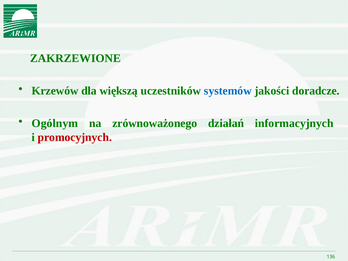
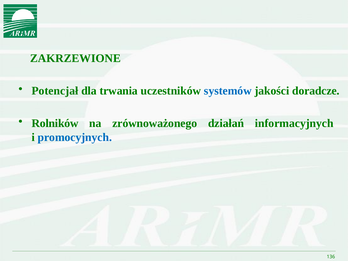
Krzewów: Krzewów -> Potencjał (55, 91)
większą: większą -> trwania (119, 91)
Ogólnym: Ogólnym -> Rolników (55, 123)
promocyjnych colour: red -> blue (75, 137)
